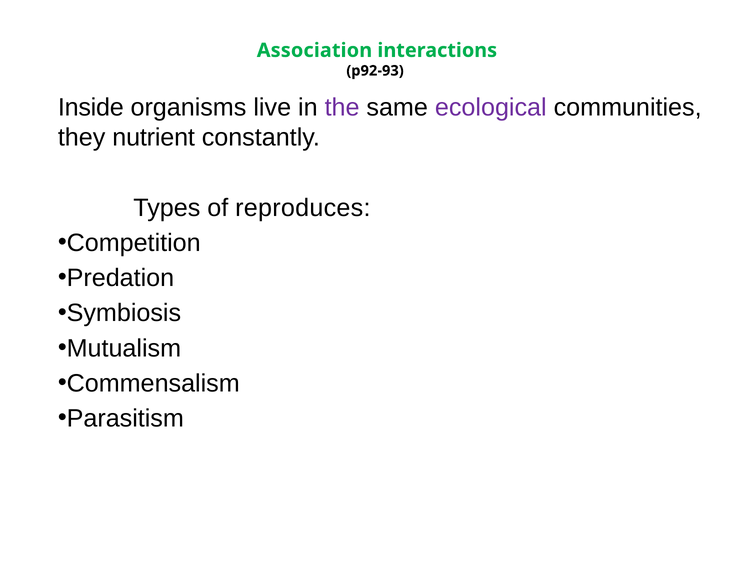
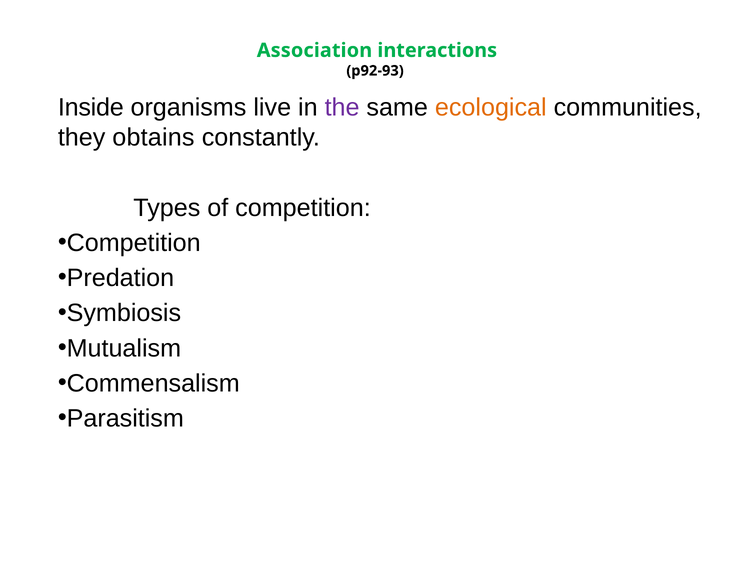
ecological colour: purple -> orange (491, 107)
nutrient: nutrient -> obtains (153, 138)
of reproduces: reproduces -> competition (303, 208)
